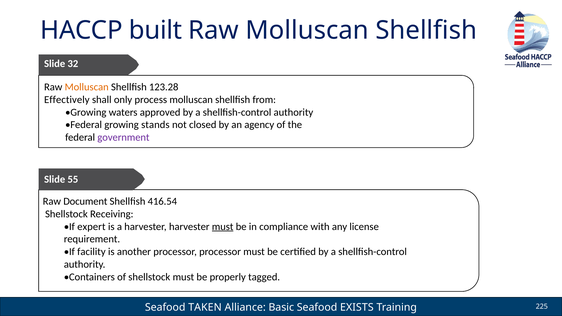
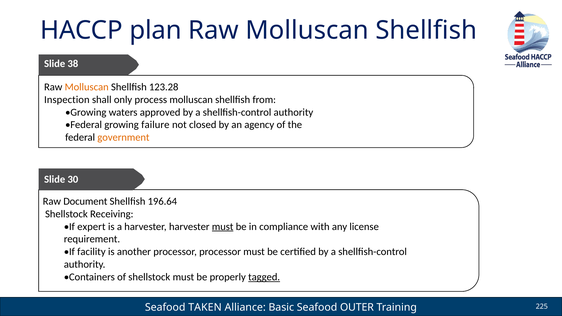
built: built -> plan (156, 30)
32: 32 -> 38 (73, 64)
Effectively: Effectively -> Inspection (67, 100)
stands: stands -> failure (155, 125)
government colour: purple -> orange (123, 138)
55: 55 -> 30 (73, 179)
416.54: 416.54 -> 196.64 (162, 201)
tagged underline: none -> present (264, 277)
EXISTS: EXISTS -> OUTER (357, 308)
